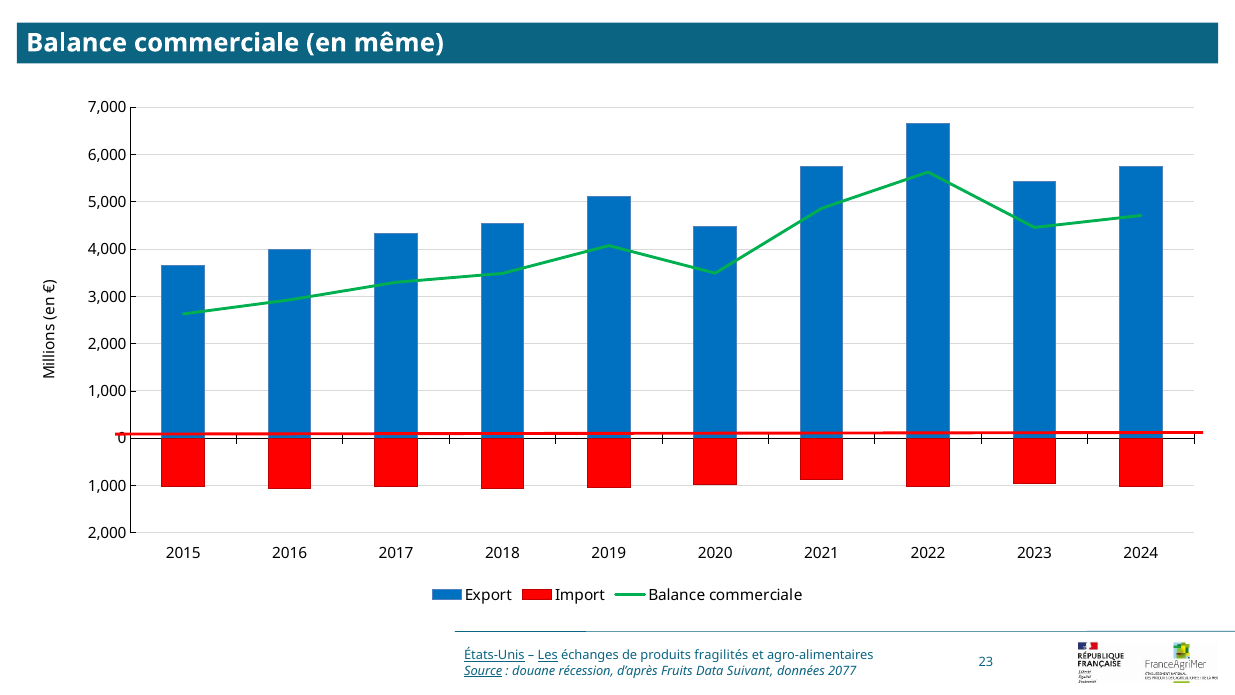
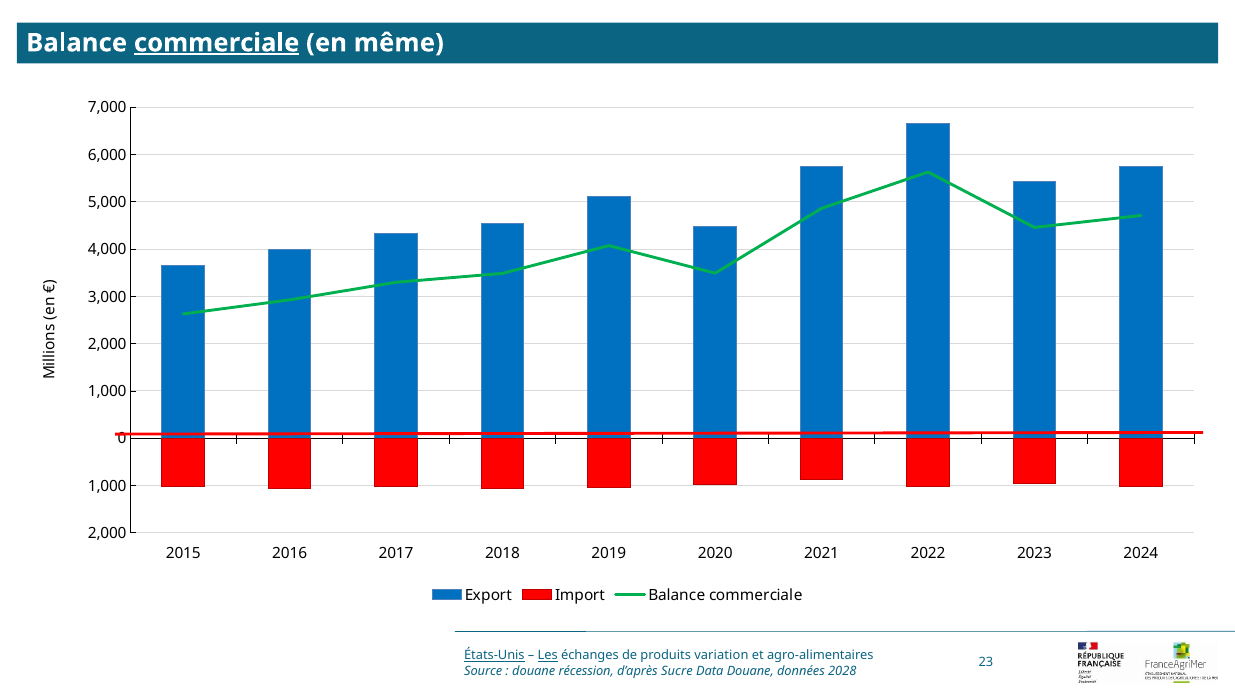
commerciale underline: none -> present (217, 43)
fragilités: fragilités -> variation (721, 655)
Source underline: present -> none (483, 671)
Fruits: Fruits -> Sucre (677, 671)
Data Suivant: Suivant -> Douane (750, 671)
2077: 2077 -> 2028 (842, 671)
